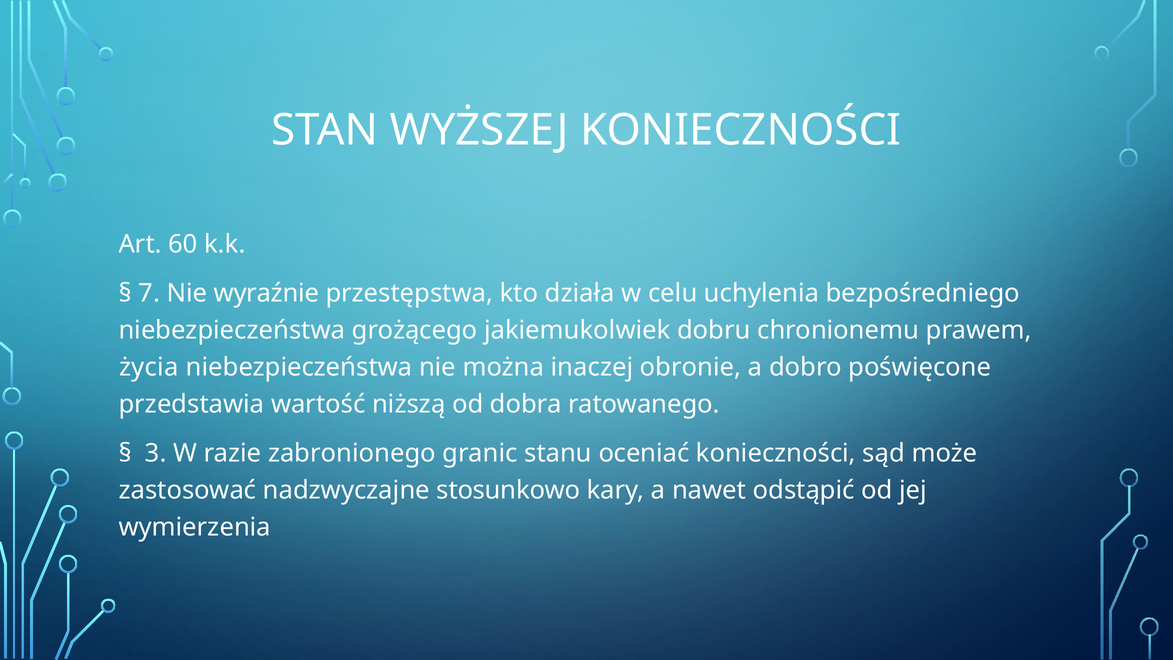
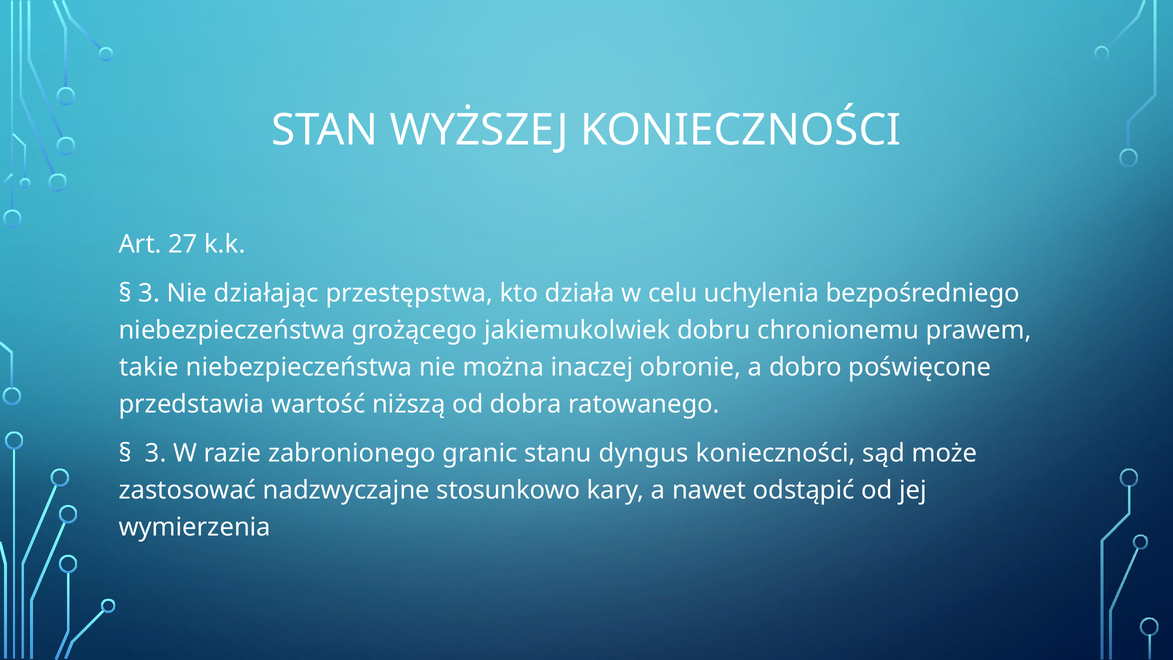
60: 60 -> 27 (183, 244)
7: 7 -> 3 (149, 293)
wyraźnie: wyraźnie -> działając (266, 293)
życia: życia -> takie (149, 367)
oceniać: oceniać -> dyngus (644, 453)
